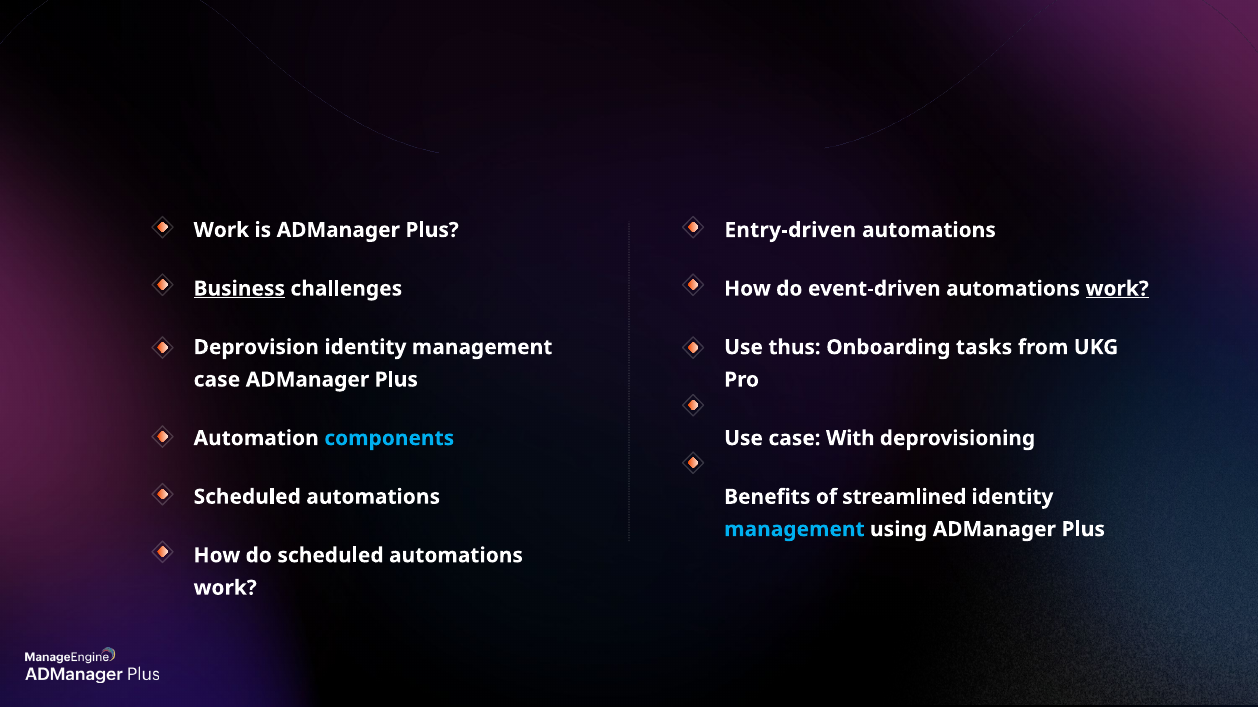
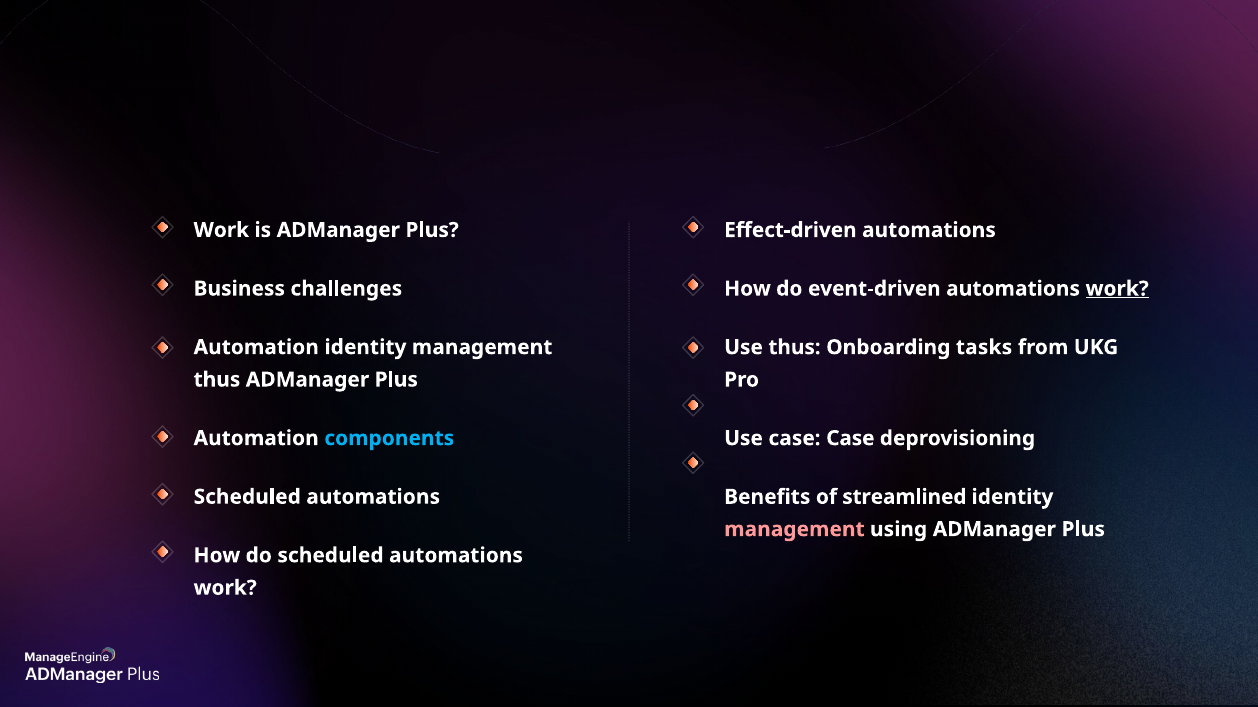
Entry-driven: Entry-driven -> Effect-driven (790, 230)
Business underline: present -> none (239, 289)
Deprovision: Deprovision -> Automation (256, 348)
case: case -> thus (217, 380)
case With: With -> Case (850, 439)
management colour: light blue -> pink (794, 530)
